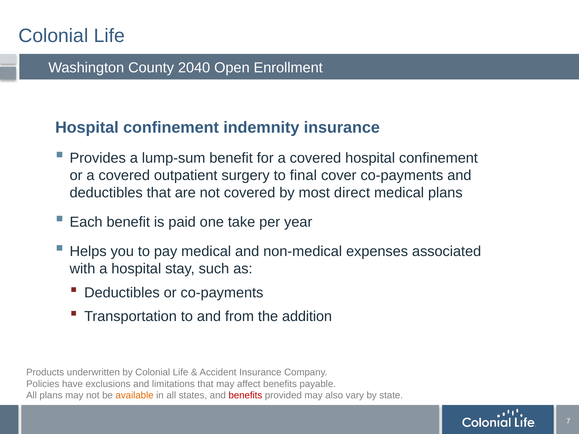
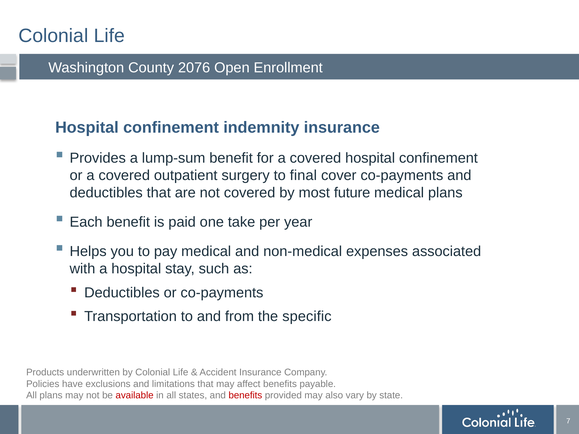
2040: 2040 -> 2076 (194, 68)
direct: direct -> future (352, 193)
addition: addition -> specific (307, 317)
available colour: orange -> red (135, 396)
